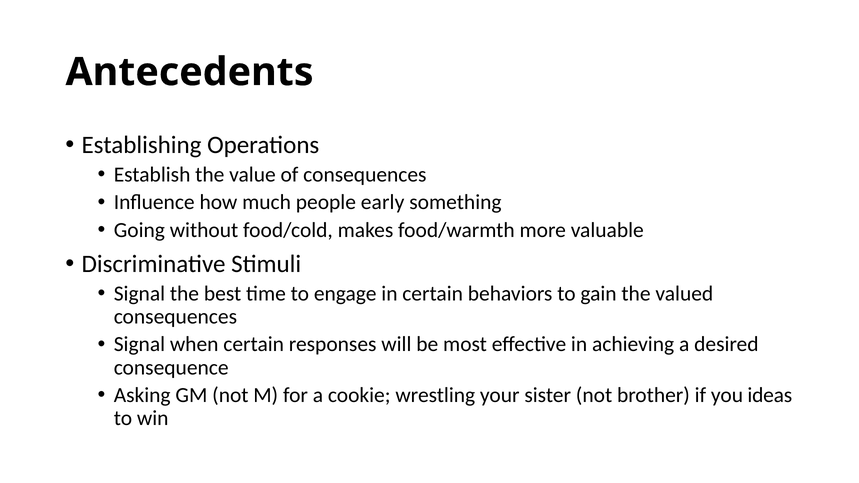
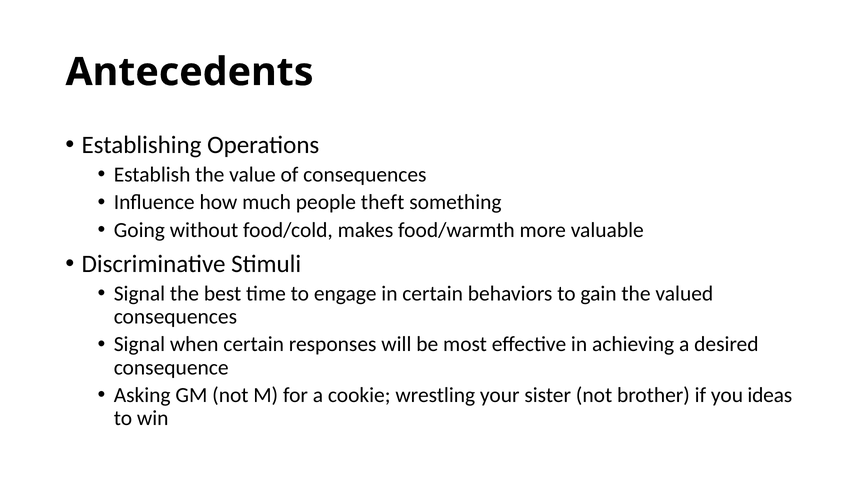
early: early -> theft (383, 202)
